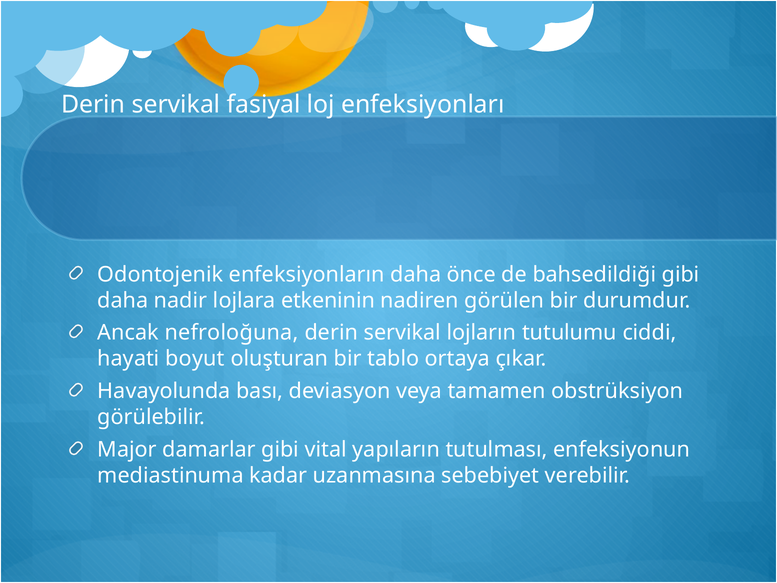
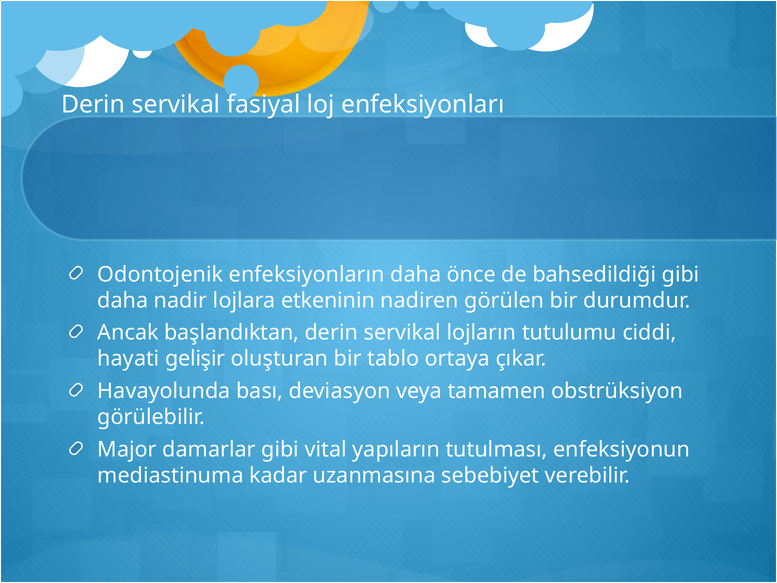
nefroloğuna: nefroloğuna -> başlandıktan (232, 333)
boyut: boyut -> gelişir (195, 359)
